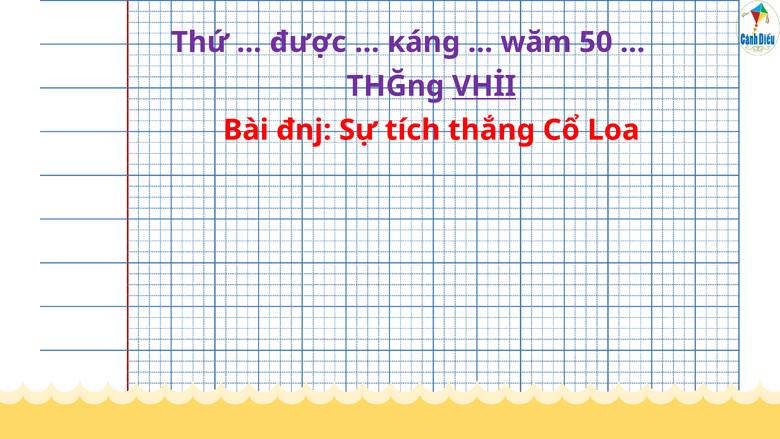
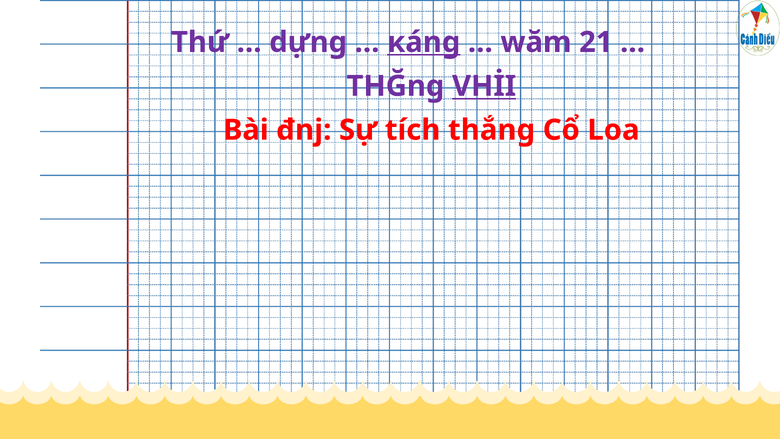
được: được -> dựng (308, 42)
κáng underline: none -> present (424, 42)
50: 50 -> 21 (596, 42)
